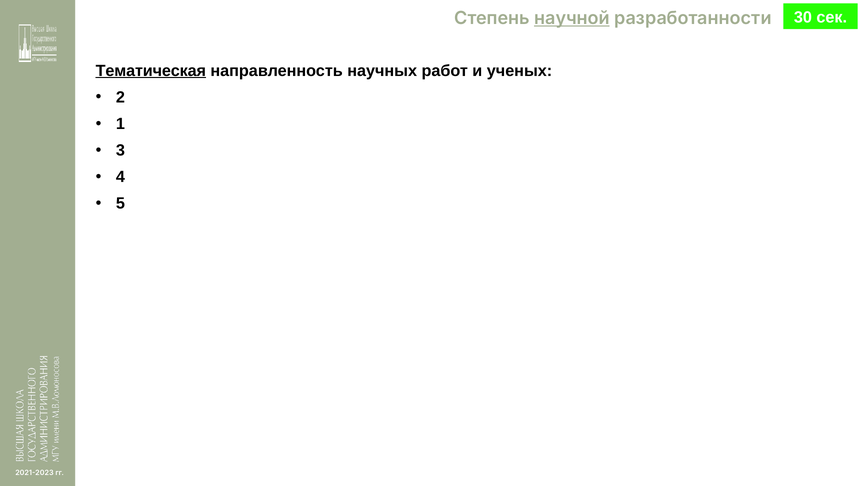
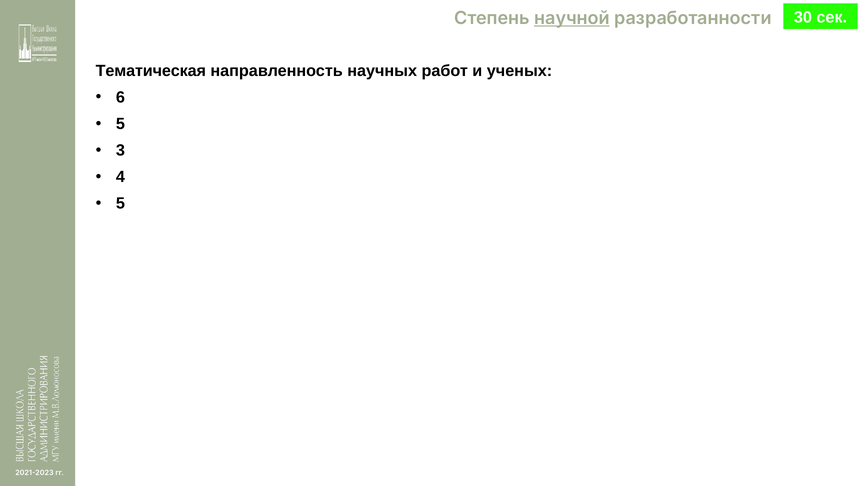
Тематическая underline: present -> none (151, 71)
2: 2 -> 6 (120, 97)
1: 1 -> 5 (120, 124)
